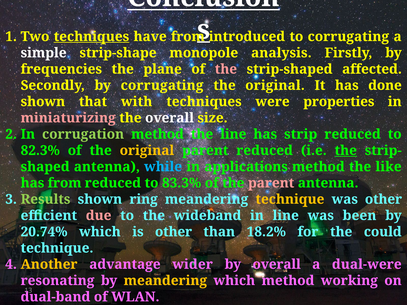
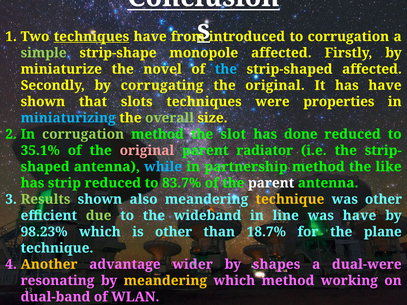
to corrugating: corrugating -> corrugation (348, 37)
simple colour: white -> light green (44, 53)
monopole analysis: analysis -> affected (281, 53)
frequencies: frequencies -> miniaturize (61, 69)
plane: plane -> novel (163, 69)
the colour: pink -> light blue (226, 69)
has done: done -> have (385, 85)
with: with -> slots (137, 102)
miniaturizing colour: pink -> light blue (68, 118)
overall colour: white -> light green (170, 118)
the line: line -> slot (233, 134)
strip: strip -> done (301, 134)
82.3%: 82.3% -> 35.1% (40, 151)
original colour: yellow -> pink (147, 151)
parent reduced: reduced -> radiator (265, 151)
the underline: present -> none (346, 151)
applications: applications -> partnership (246, 167)
has from: from -> strip (64, 183)
83.3%: 83.3% -> 83.7% (182, 183)
parent colour: pink -> white (271, 183)
ring: ring -> also (143, 199)
due colour: pink -> light green (99, 216)
was been: been -> have (359, 216)
20.74%: 20.74% -> 98.23% (44, 232)
18.2%: 18.2% -> 18.7% (266, 232)
could: could -> plane (383, 232)
by overall: overall -> shapes (277, 265)
